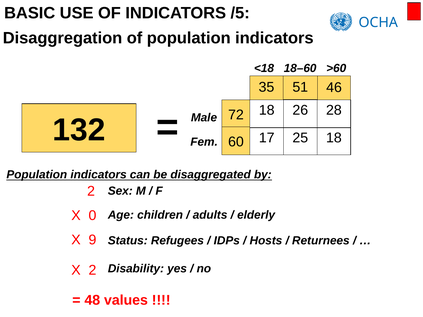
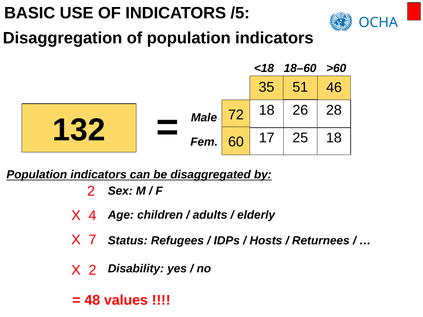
0: 0 -> 4 (92, 216)
9: 9 -> 7 (92, 240)
